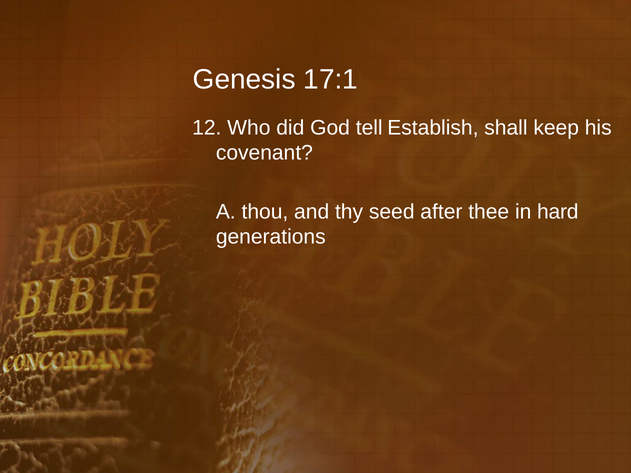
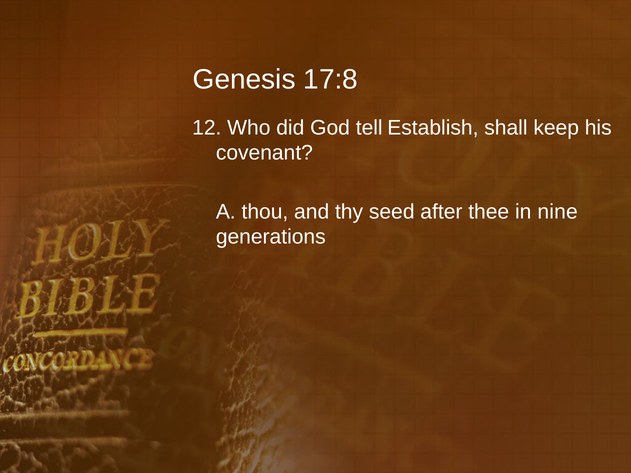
17:1: 17:1 -> 17:8 (331, 80)
hard: hard -> nine (558, 212)
